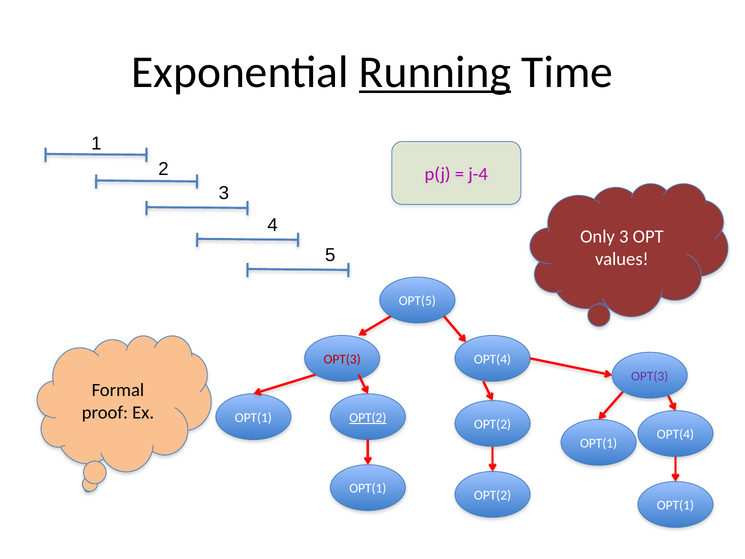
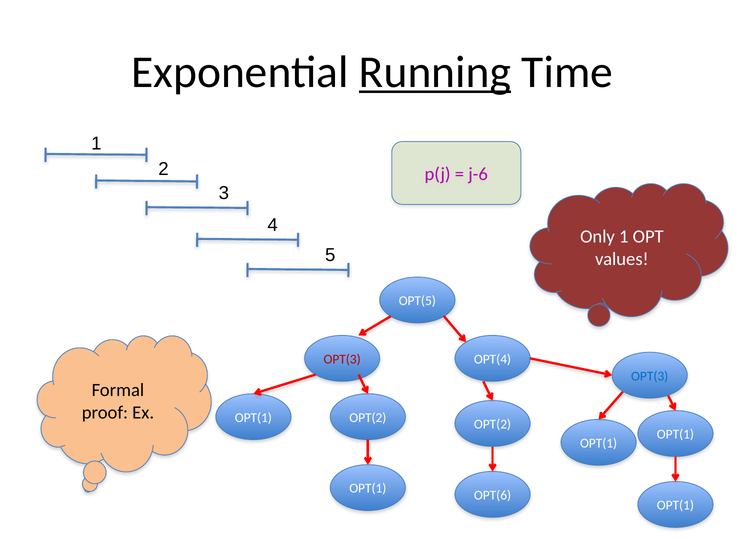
j-4: j-4 -> j-6 (478, 174)
Only 3: 3 -> 1 (624, 237)
OPT(3 colour: purple -> blue (650, 376)
OPT(2 underline: present -> none (368, 417)
OPT(4: OPT(4 -> OPT(1 (675, 434)
OPT(2: OPT(2 -> OPT(6 (493, 495)
